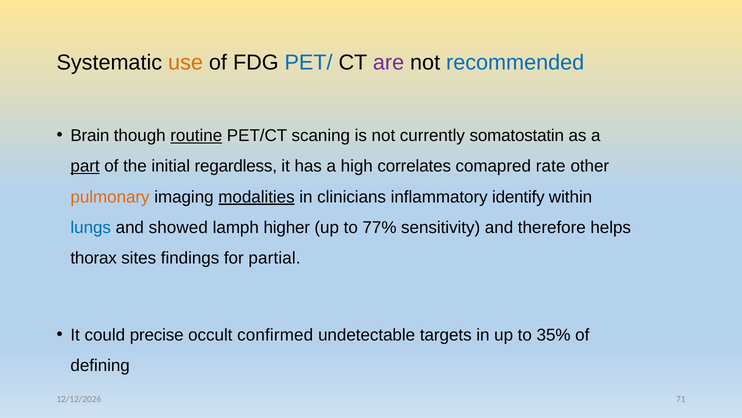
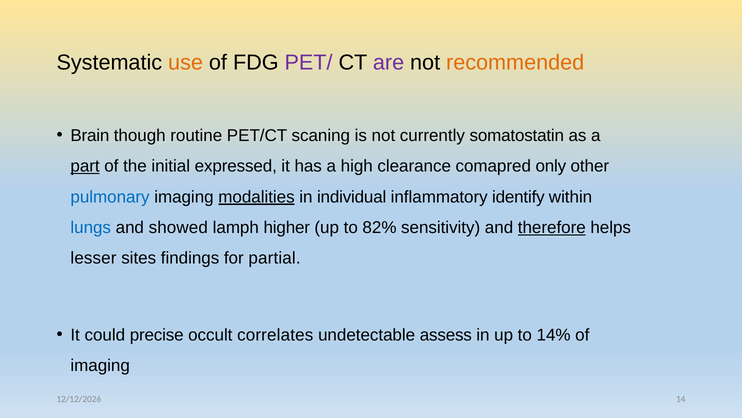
PET/ colour: blue -> purple (309, 62)
recommended colour: blue -> orange (515, 62)
routine underline: present -> none (196, 135)
regardless: regardless -> expressed (236, 166)
correlates: correlates -> clearance (414, 166)
rate: rate -> only (551, 166)
pulmonary colour: orange -> blue (110, 197)
clinicians: clinicians -> individual (352, 197)
77%: 77% -> 82% (379, 227)
therefore underline: none -> present (552, 227)
thorax: thorax -> lesser (93, 258)
confirmed: confirmed -> correlates (275, 334)
targets: targets -> assess (446, 334)
35%: 35% -> 14% (554, 334)
defining: defining -> imaging (100, 365)
71: 71 -> 14 (681, 398)
